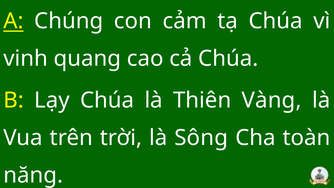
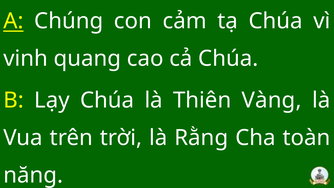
Sông: Sông -> Rằng (201, 138)
